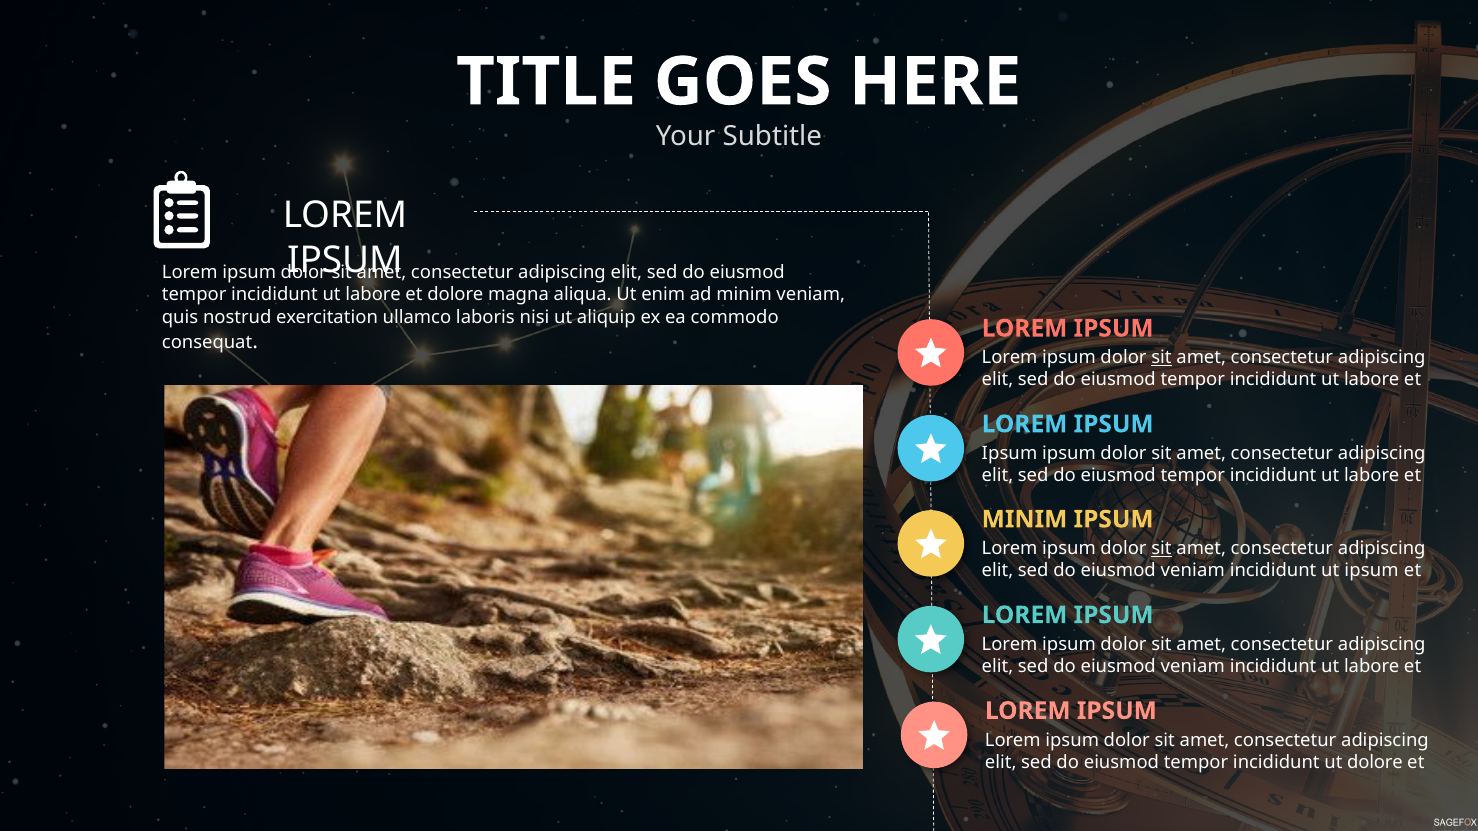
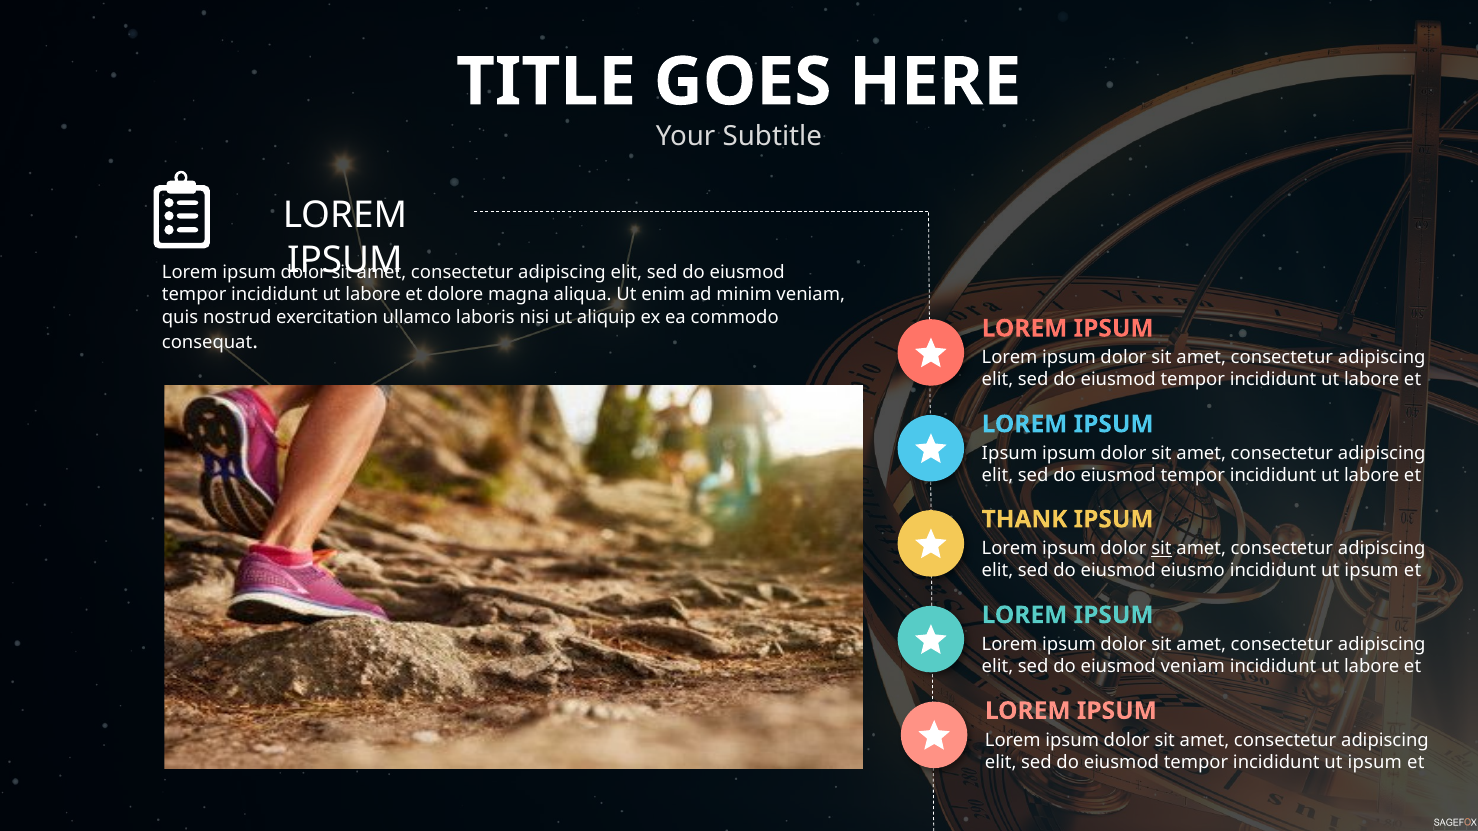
sit underline: present -> none (1161, 358)
MINIM: MINIM -> THANK (1025, 520)
veniam: veniam -> eiusmo (1193, 571)
tempor incididunt ut dolore: dolore -> ipsum (1375, 762)
